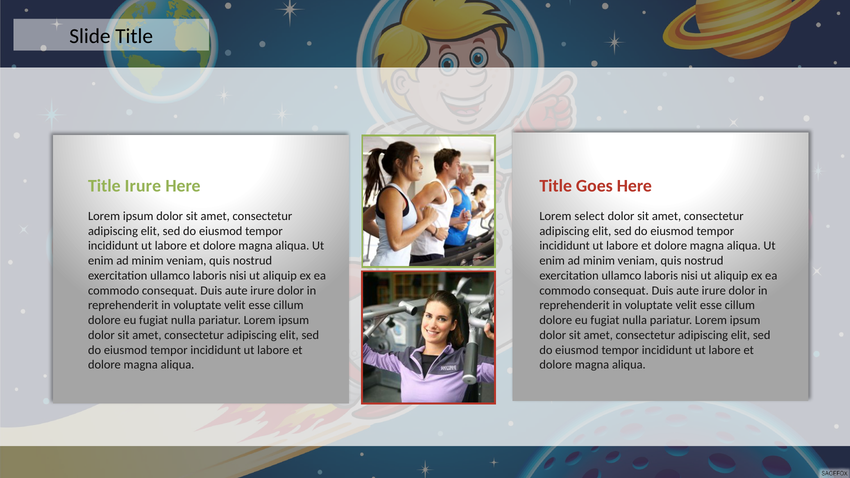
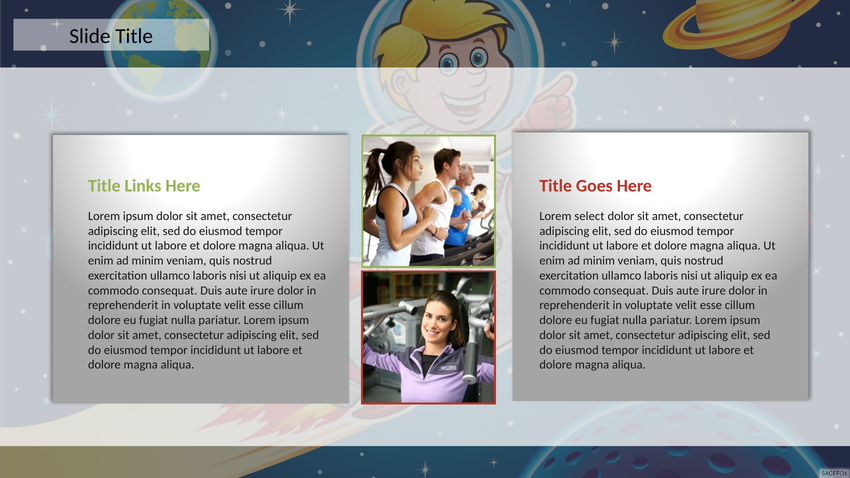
Title Irure: Irure -> Links (143, 186)
